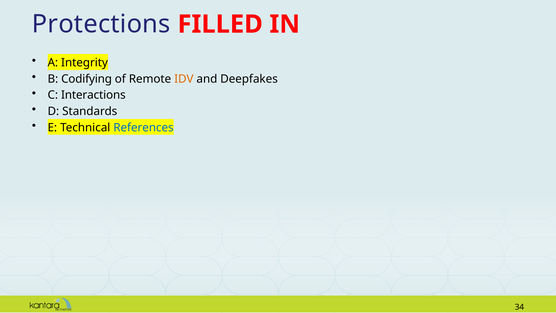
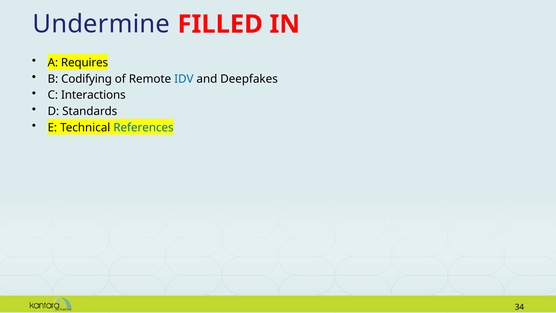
Protections: Protections -> Undermine (101, 24)
Integrity: Integrity -> Requires (85, 63)
IDV colour: orange -> blue (184, 79)
